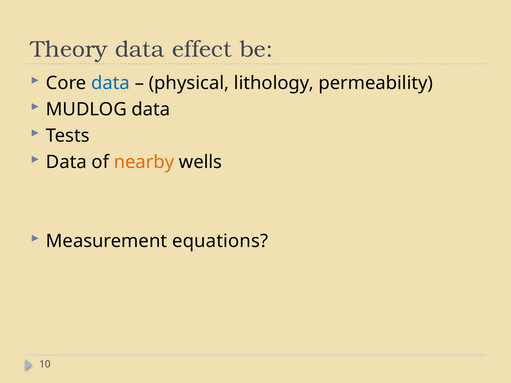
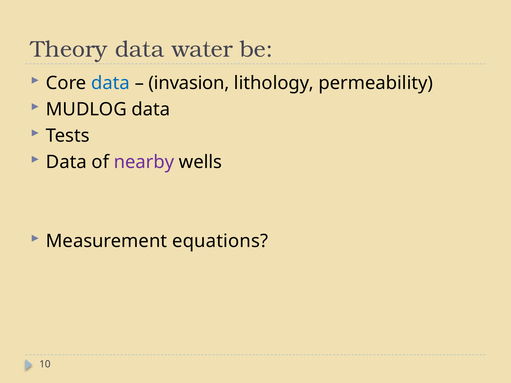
effect: effect -> water (202, 49)
physical: physical -> invasion (189, 83)
nearby colour: orange -> purple (144, 162)
